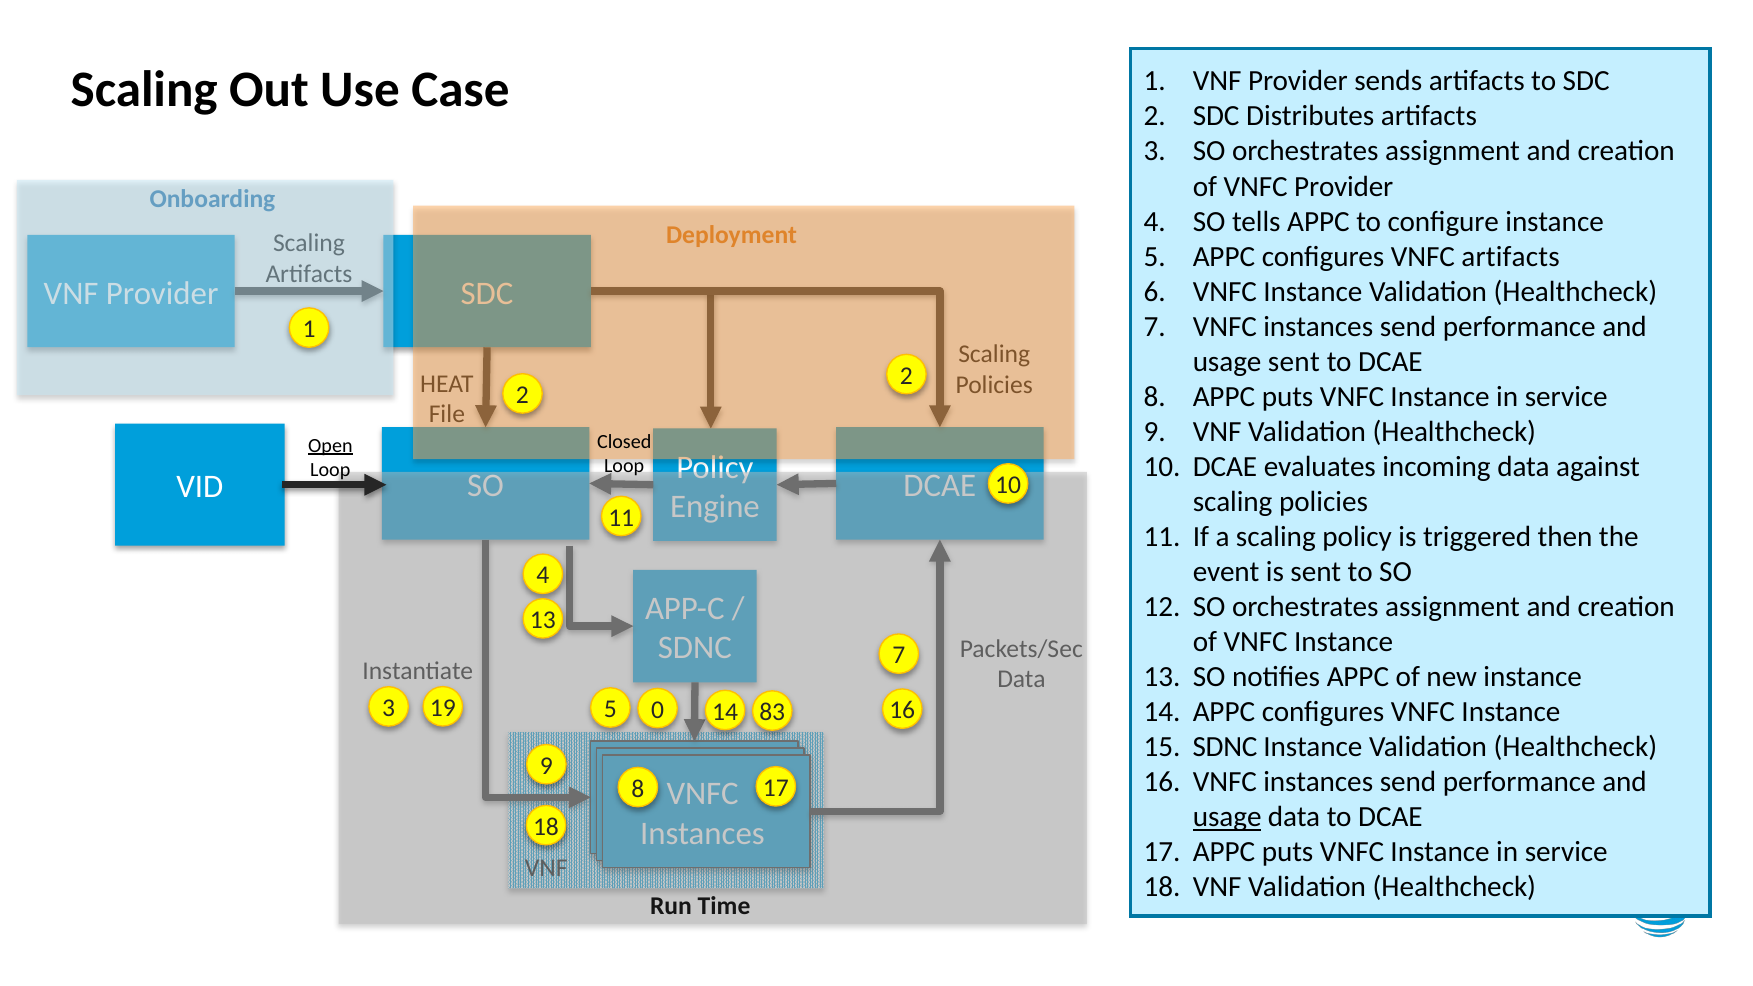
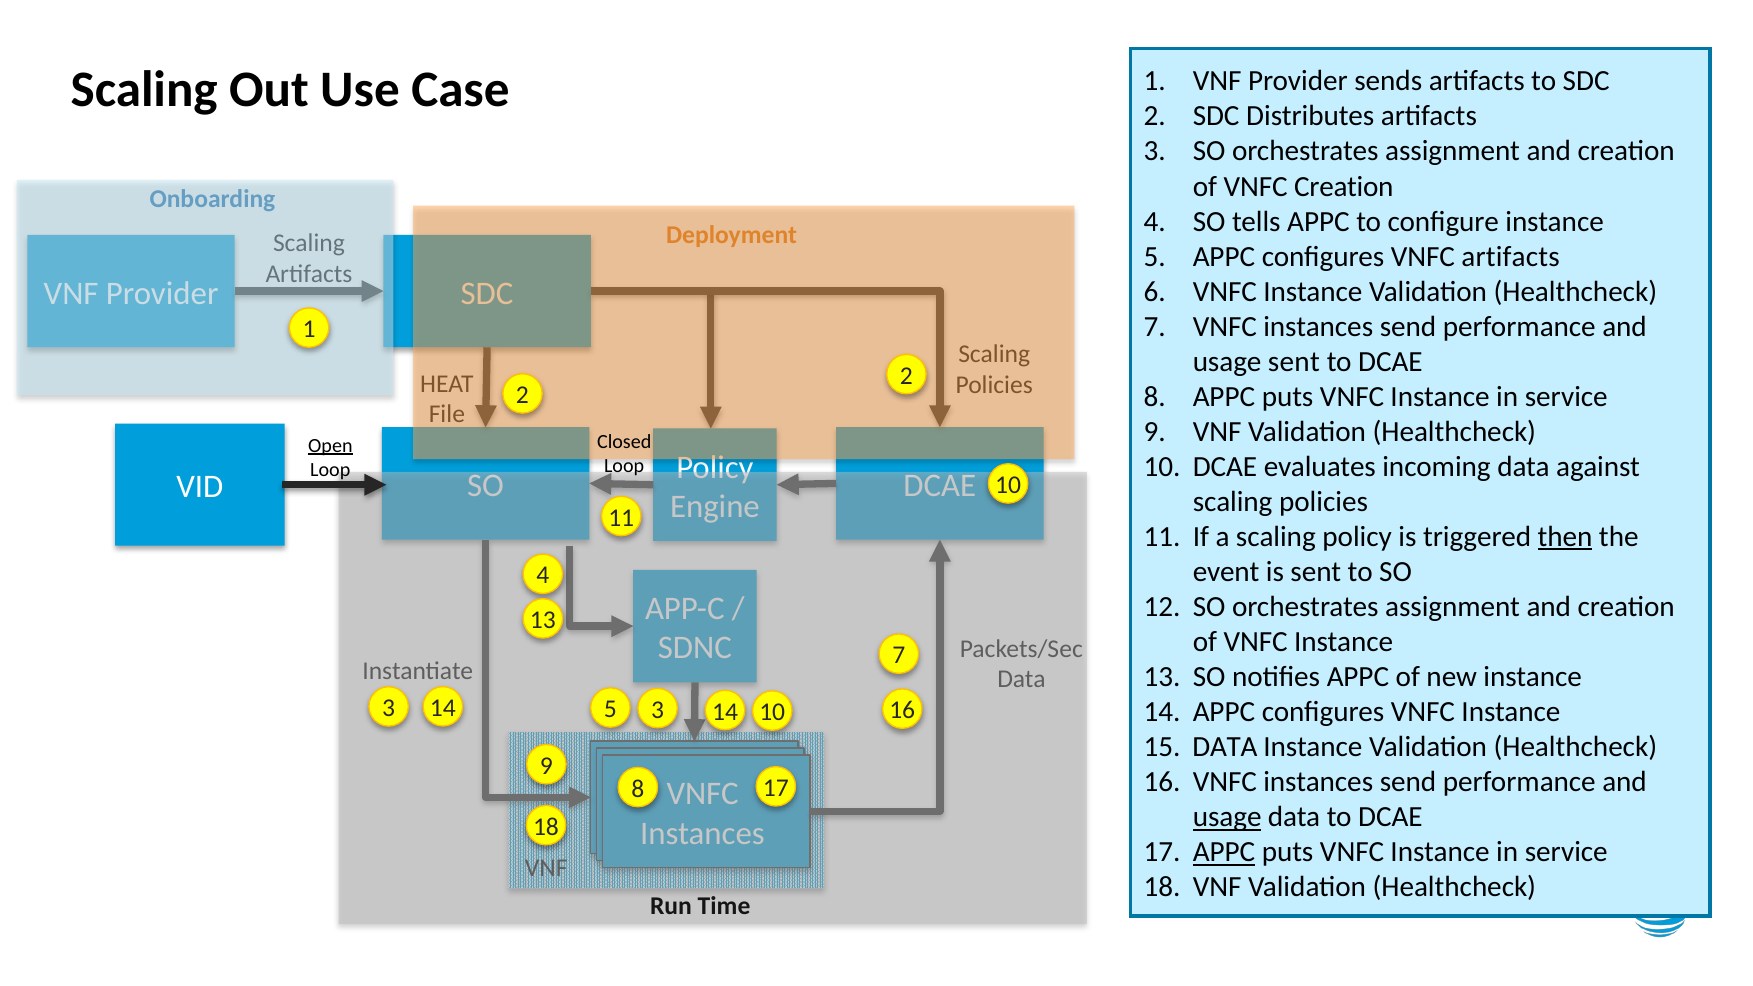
VNFC Provider: Provider -> Creation (1344, 186)
then underline: none -> present (1565, 537)
3 19: 19 -> 14 (443, 708)
5 0: 0 -> 3 (658, 710)
14 83: 83 -> 10 (772, 713)
15 SDNC: SDNC -> DATA (1225, 747)
APPC underline: none -> present (1224, 852)
